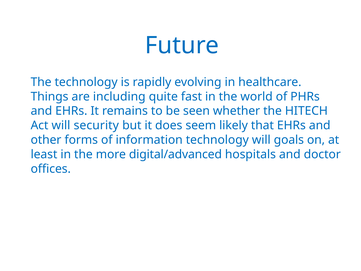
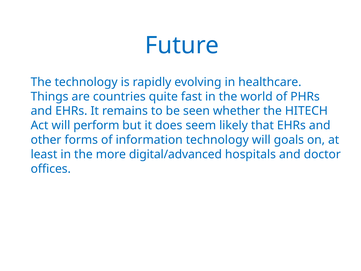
including: including -> countries (119, 96)
security: security -> perform (96, 125)
